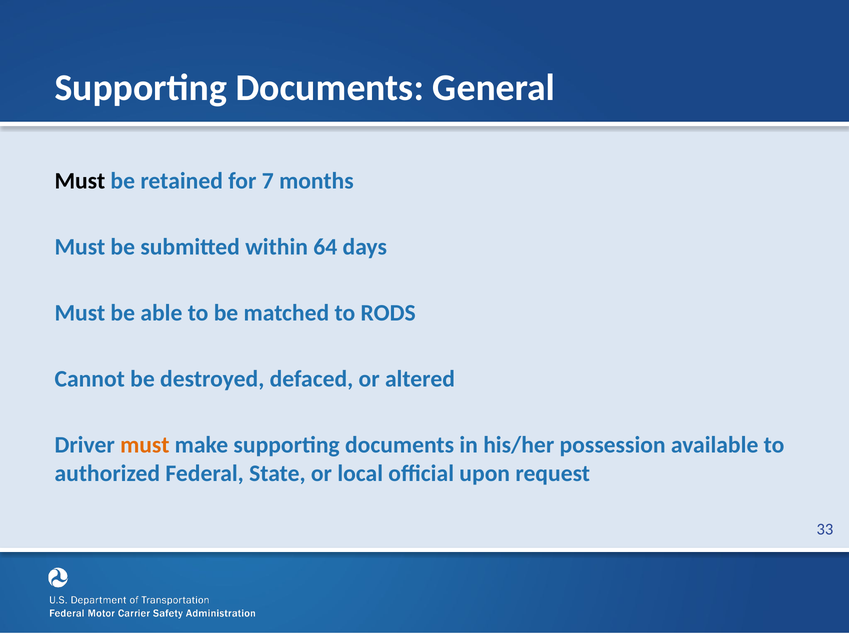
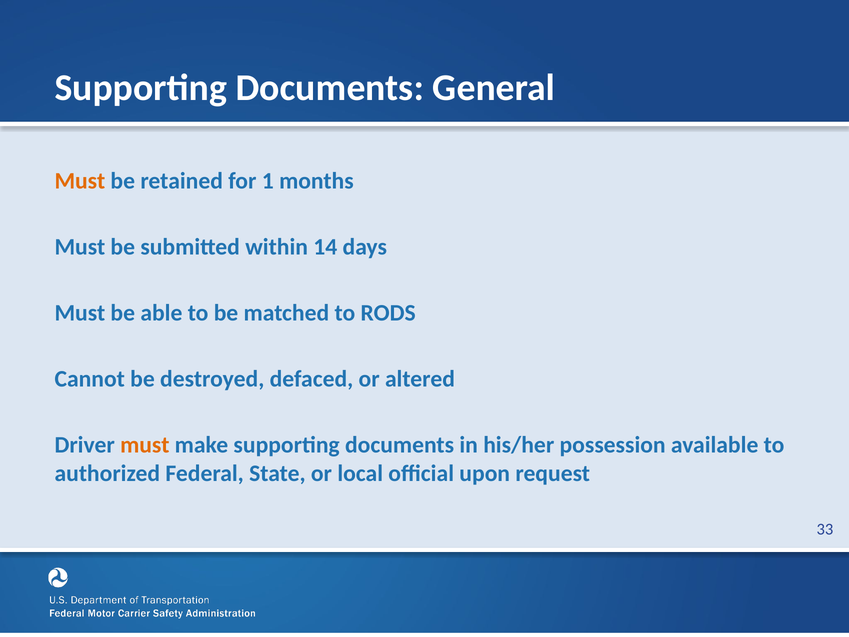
Must colour: black -> orange (80, 181)
7: 7 -> 1 (268, 181)
64: 64 -> 14 (325, 247)
